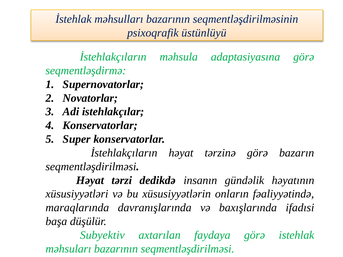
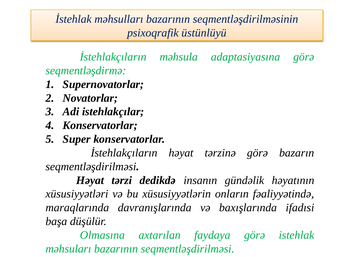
Subyektiv: Subyektiv -> Olmasına (102, 235)
